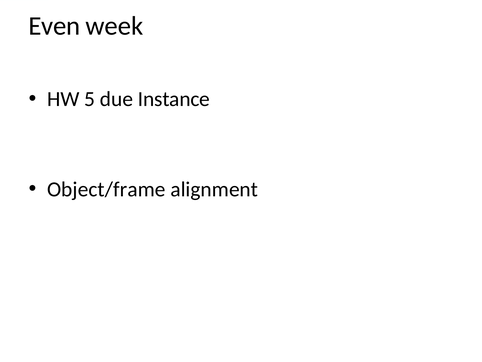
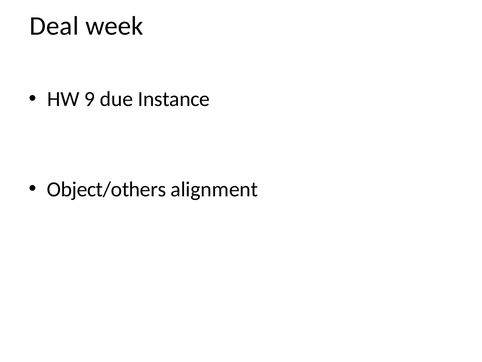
Even: Even -> Deal (54, 26)
5: 5 -> 9 (90, 99)
Object/frame: Object/frame -> Object/others (106, 189)
